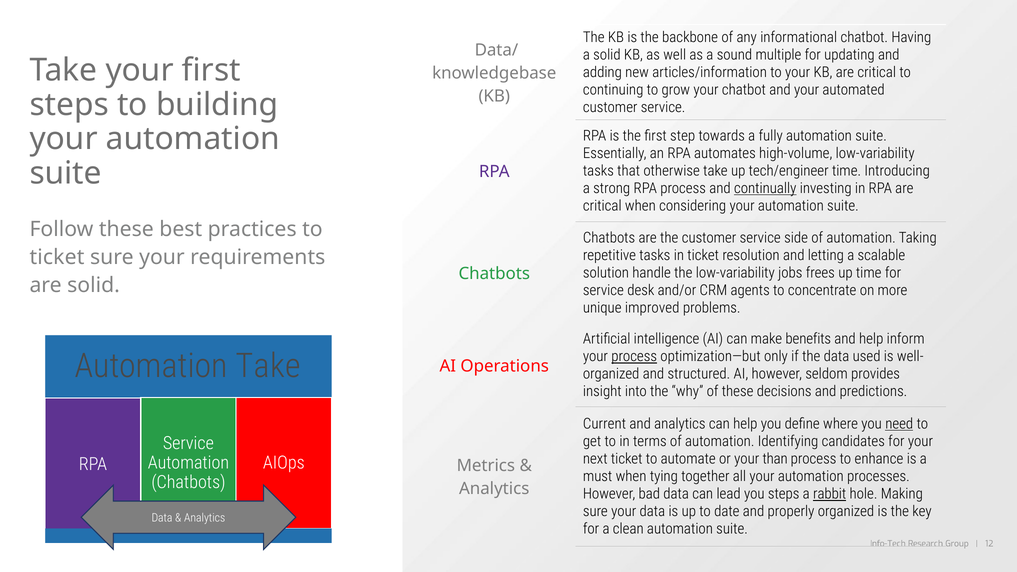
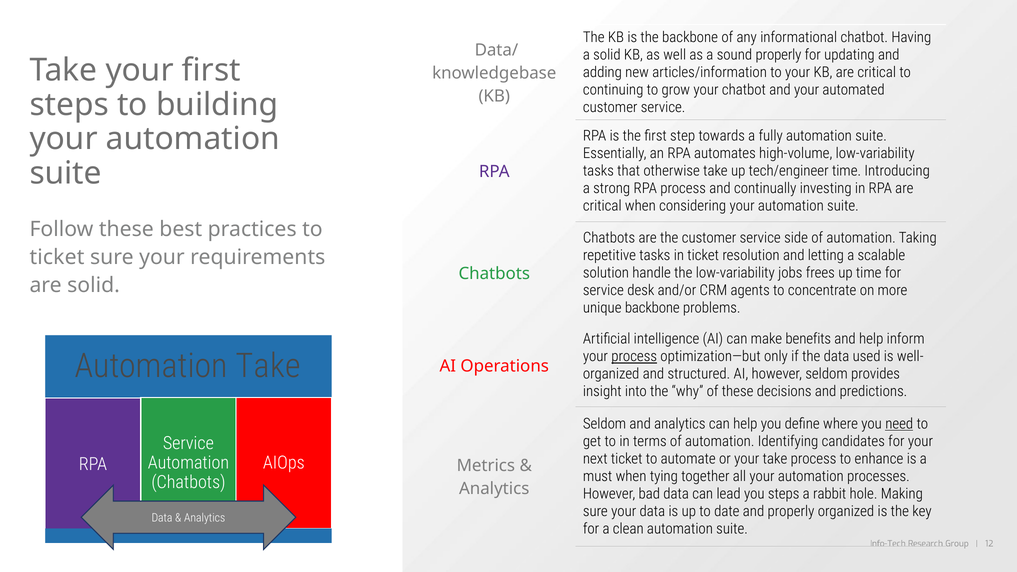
sound multiple: multiple -> properly (779, 55)
continually underline: present -> none (765, 188)
unique improved: improved -> backbone (652, 308)
Current: Current -> Seldom (605, 424)
your than: than -> take (775, 459)
rabbit underline: present -> none (830, 494)
